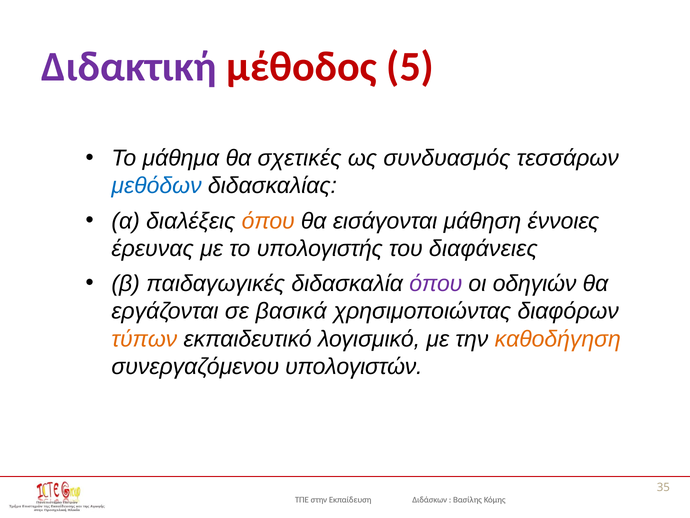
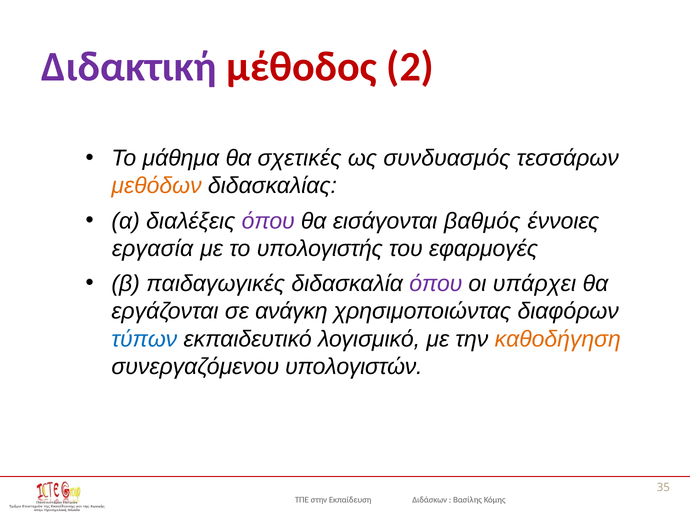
5: 5 -> 2 (410, 67)
μεθόδων colour: blue -> orange (157, 186)
όπου colour: orange -> purple (268, 221)
μάθηση: μάθηση -> βαθμός (482, 221)
έρευνας: έρευνας -> εργασία (153, 248)
διαφάνειες: διαφάνειες -> εφαρμογές (483, 248)
οδηγιών: οδηγιών -> υπάρχει (534, 283)
βασικά: βασικά -> ανάγκη (291, 311)
τύπων colour: orange -> blue (144, 339)
